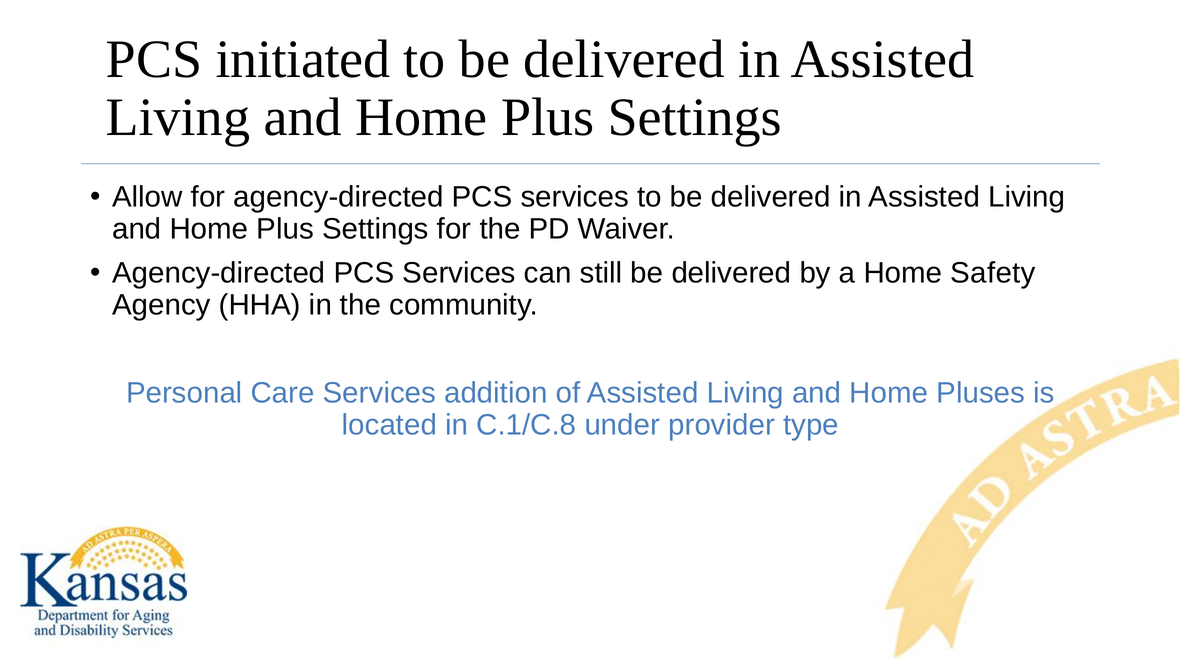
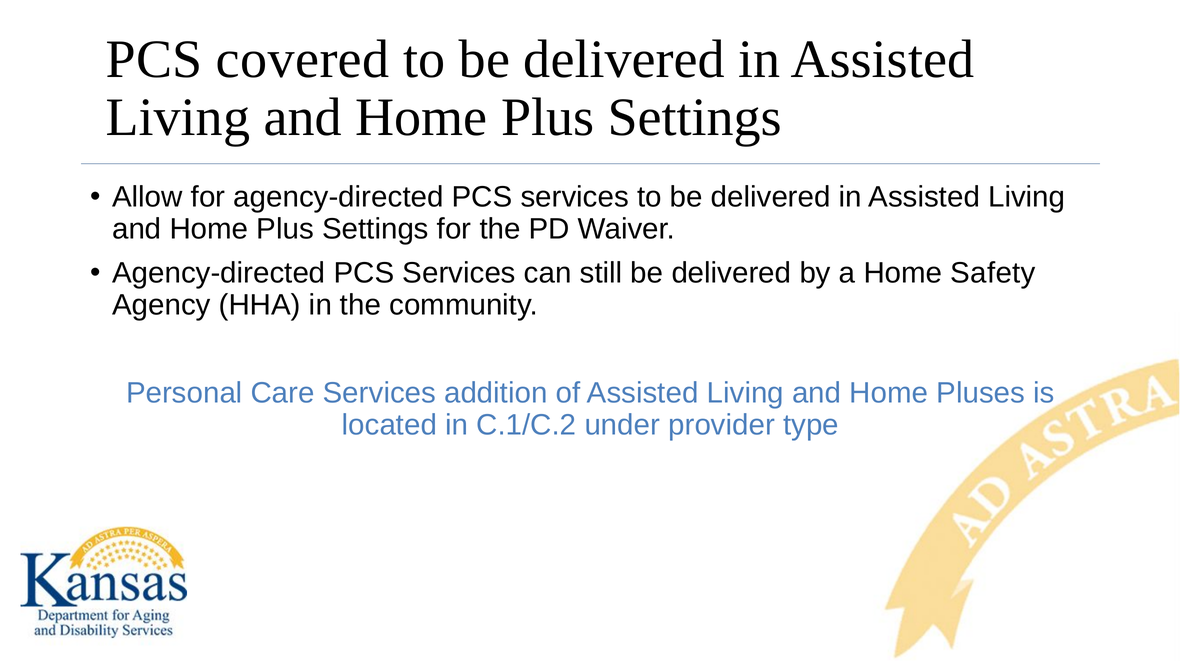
initiated: initiated -> covered (303, 59)
C.1/C.8: C.1/C.8 -> C.1/C.2 (526, 425)
